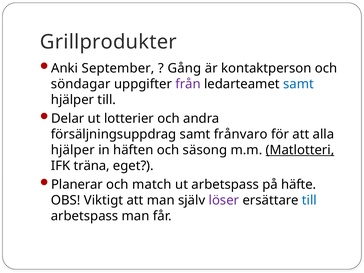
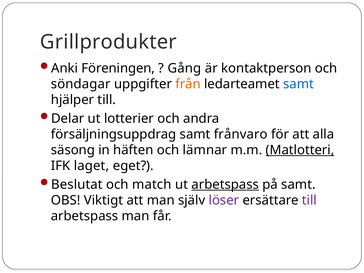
September: September -> Föreningen (118, 68)
från colour: purple -> orange (188, 84)
hjälper: hjälper -> säsong (73, 150)
säsong: säsong -> lämnar (205, 150)
träna: träna -> laget (92, 166)
Planerar: Planerar -> Beslutat (77, 184)
arbetspass underline: none -> present (225, 184)
på häfte: häfte -> samt (298, 184)
till colour: blue -> purple (309, 200)
